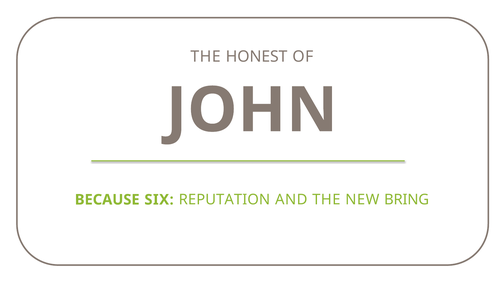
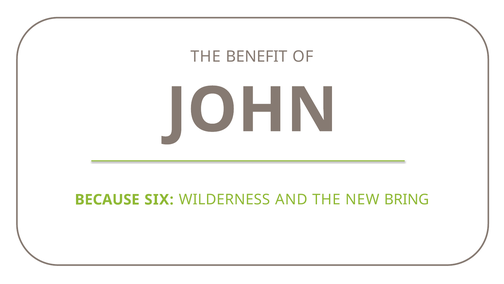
HONEST: HONEST -> BENEFIT (257, 57)
REPUTATION: REPUTATION -> WILDERNESS (224, 199)
